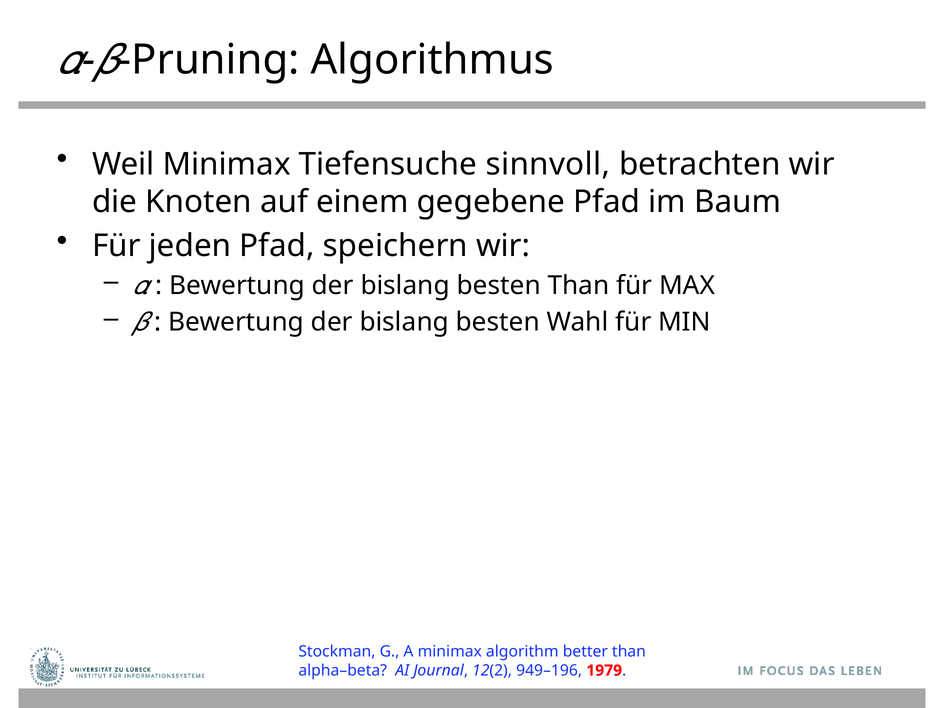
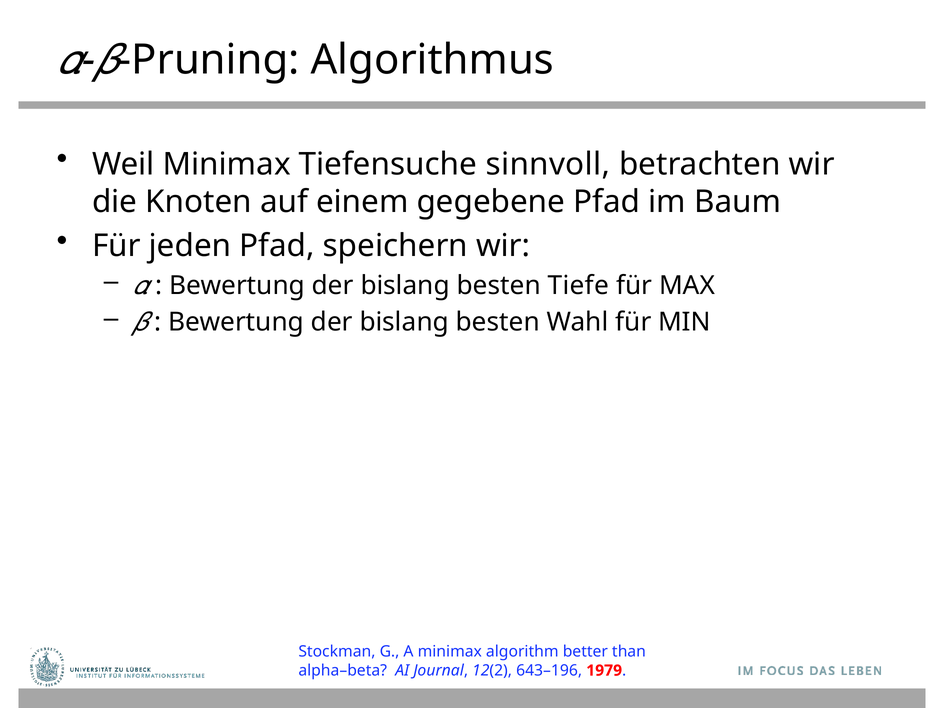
besten Than: Than -> Tiefe (578, 286)
949–196: 949–196 -> 643–196 (549, 671)
